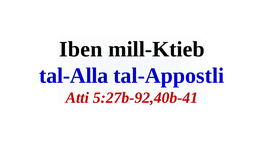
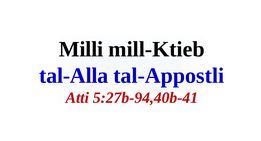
Iben: Iben -> Milli (81, 49)
5:27b-92,40b-41: 5:27b-92,40b-41 -> 5:27b-94,40b-41 (145, 97)
